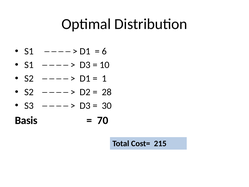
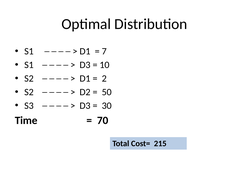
6: 6 -> 7 (104, 51)
1: 1 -> 2 (104, 78)
28: 28 -> 50 (107, 92)
Basis: Basis -> Time (26, 120)
